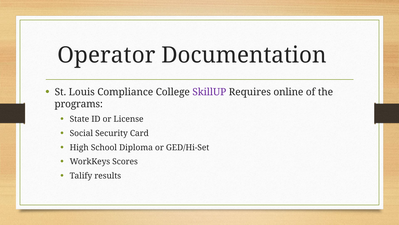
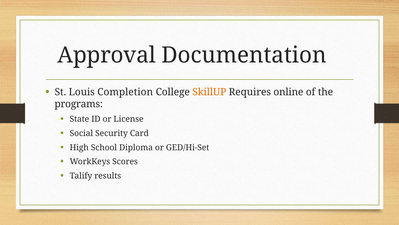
Operator: Operator -> Approval (107, 55)
Compliance: Compliance -> Completion (125, 92)
SkillUP colour: purple -> orange (209, 92)
